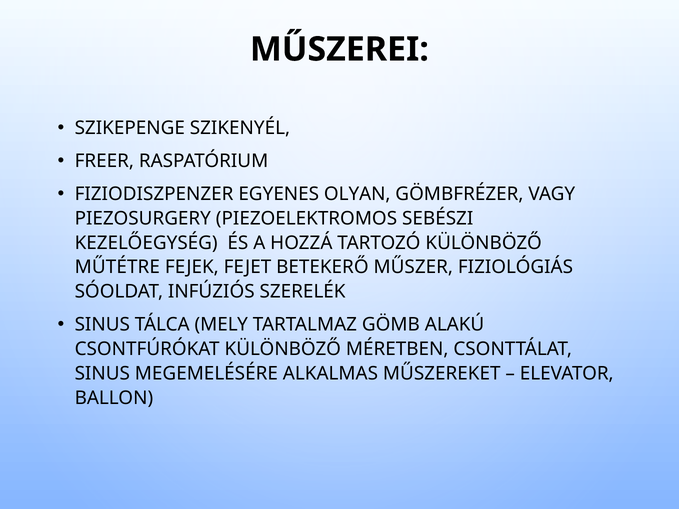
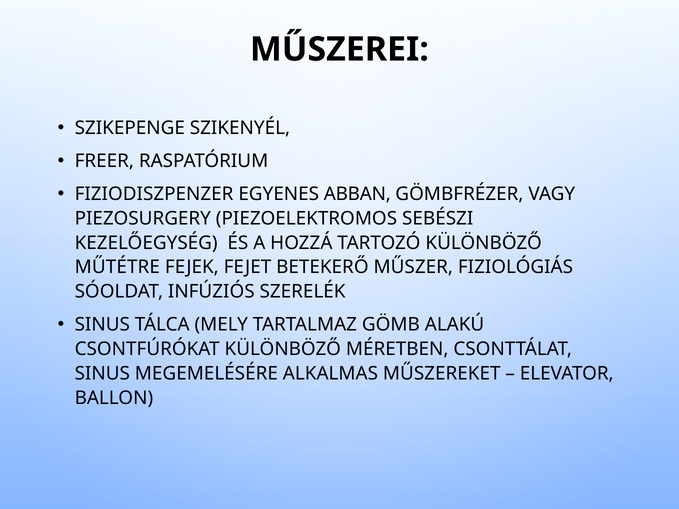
OLYAN: OLYAN -> ABBAN (357, 194)
